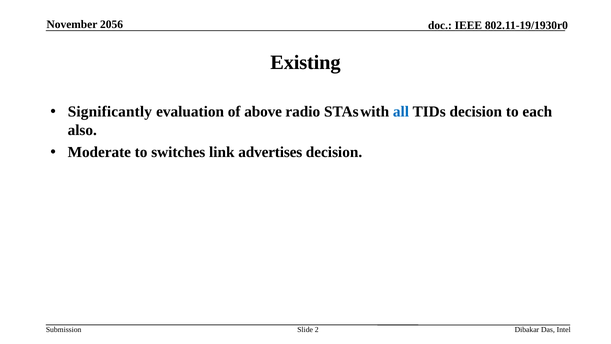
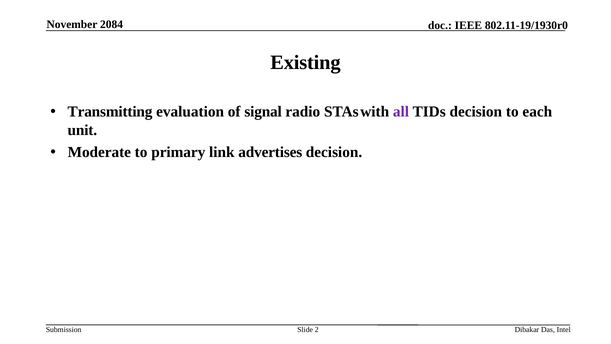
2056: 2056 -> 2084 (112, 24)
Significantly: Significantly -> Transmitting (110, 112)
above: above -> signal (263, 112)
all colour: blue -> purple (401, 112)
also: also -> unit (82, 130)
switches: switches -> primary (178, 152)
